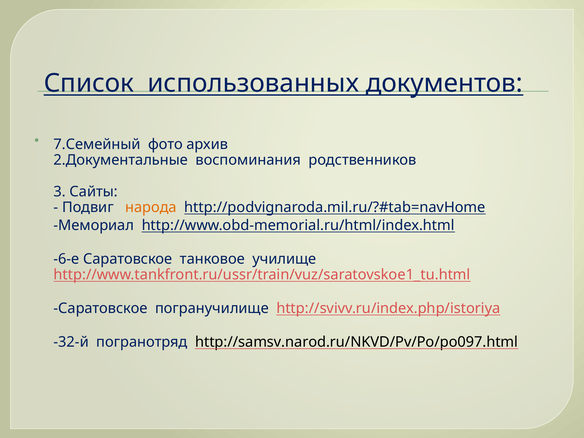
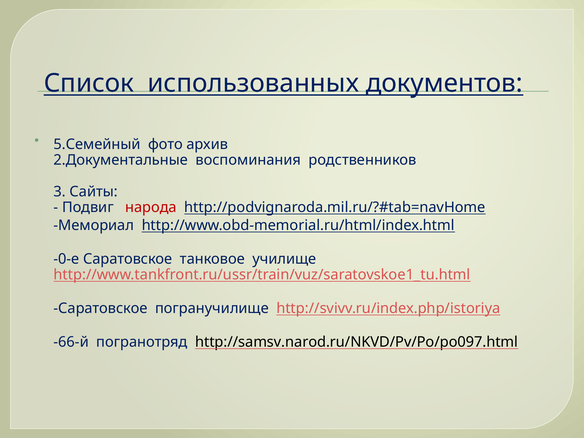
7.Семейный: 7.Семейный -> 5.Семейный (97, 144)
народа colour: orange -> red (151, 207)
-6-е: -6-е -> -0-е (66, 259)
-32-й: -32-й -> -66-й (71, 342)
